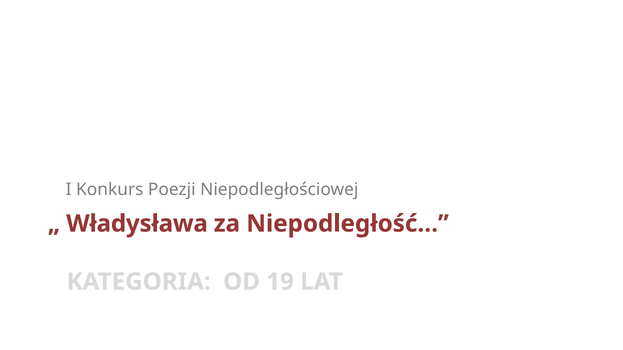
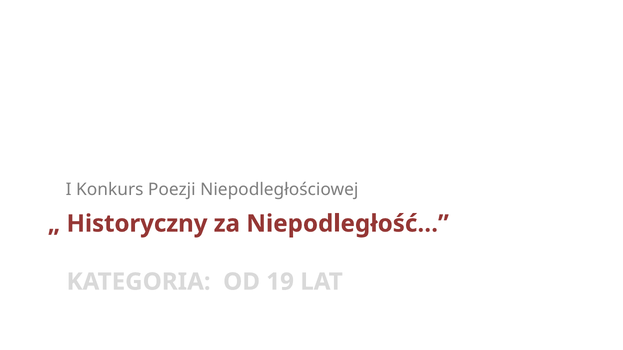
Władysława: Władysława -> Historyczny (137, 224)
